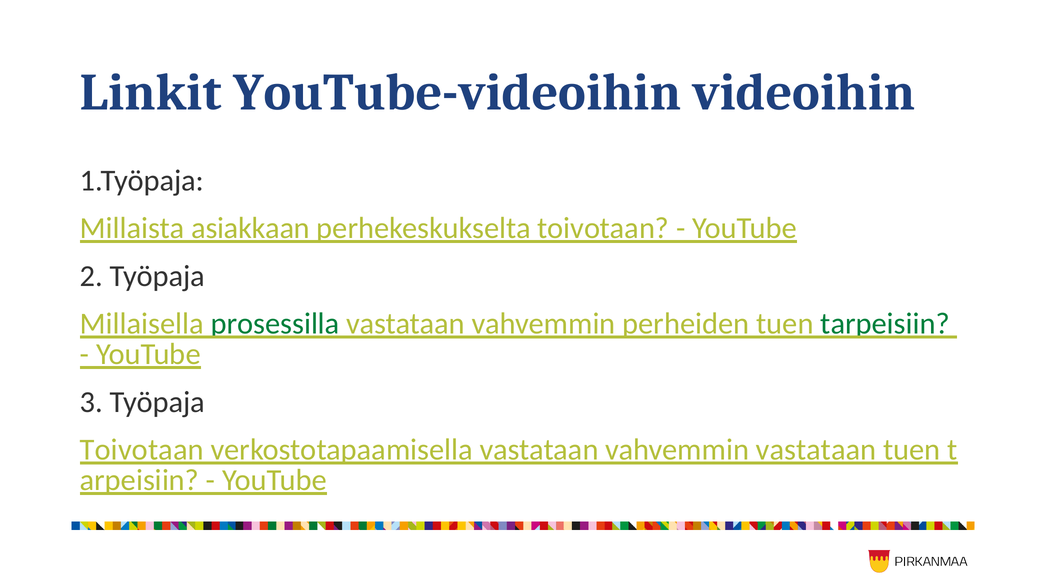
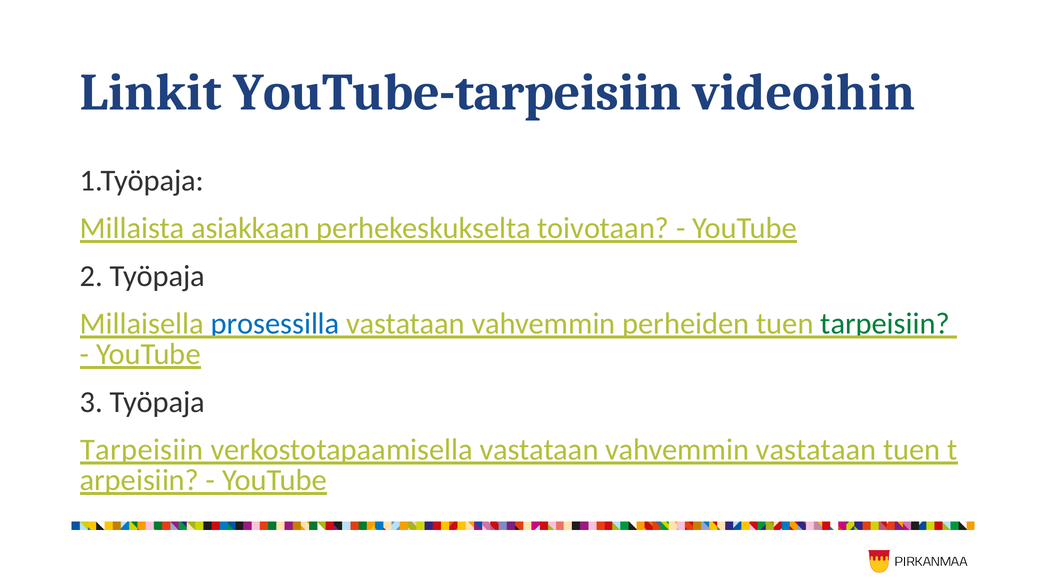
YouTube-videoihin: YouTube-videoihin -> YouTube-tarpeisiin (457, 92)
prosessilla colour: green -> blue (275, 324)
Toivotaan: Toivotaan -> Tarpeisiin (142, 450)
